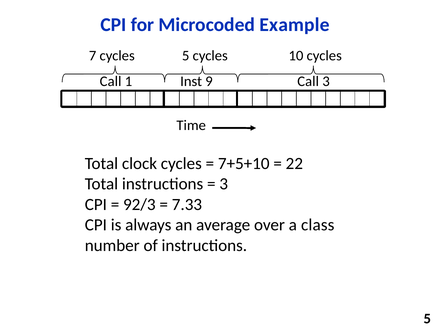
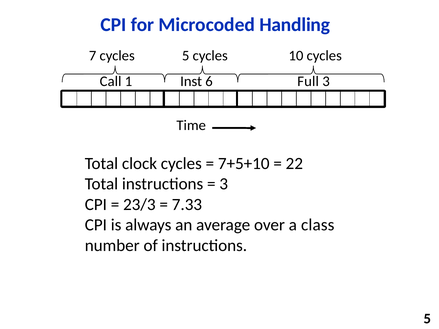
Example: Example -> Handling (295, 25)
9: 9 -> 6 (209, 81)
Call: Call -> Full (308, 81)
92/3: 92/3 -> 23/3 (139, 205)
